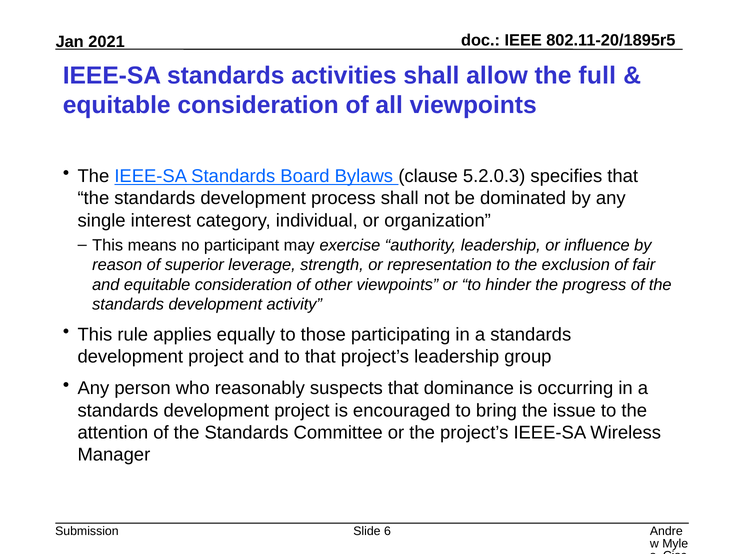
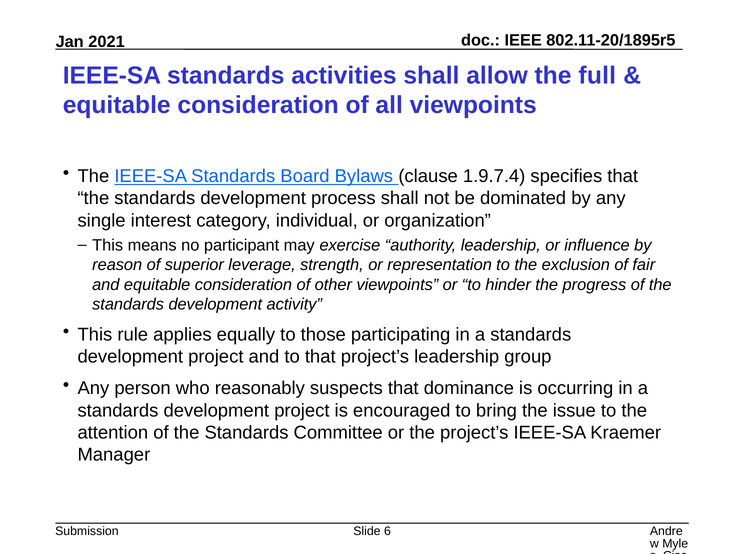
5.2.0.3: 5.2.0.3 -> 1.9.7.4 (494, 176)
Wireless: Wireless -> Kraemer (626, 432)
